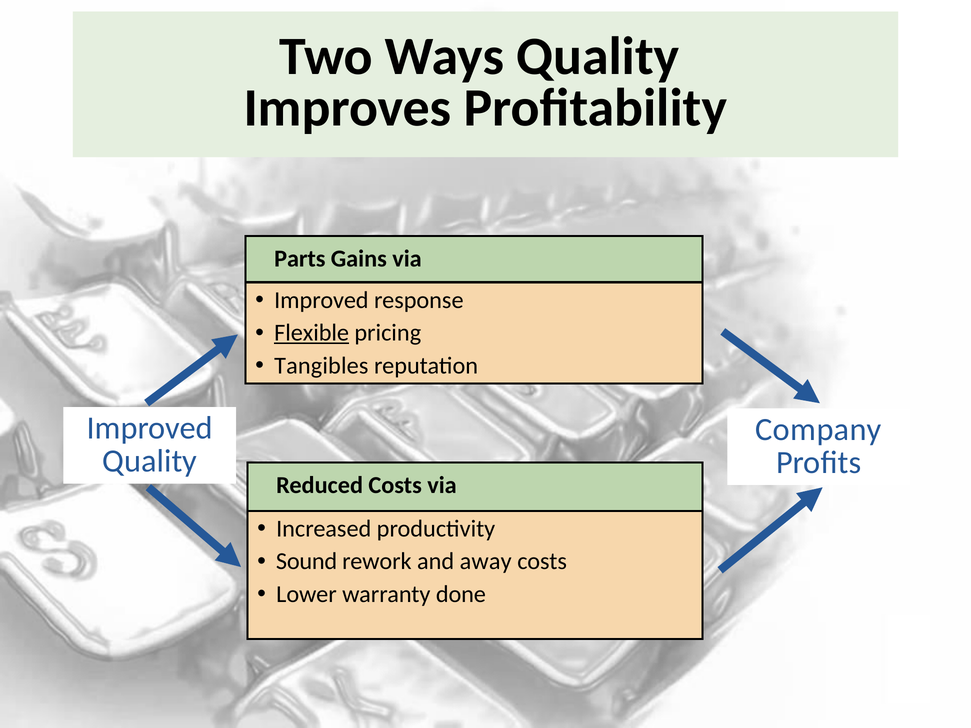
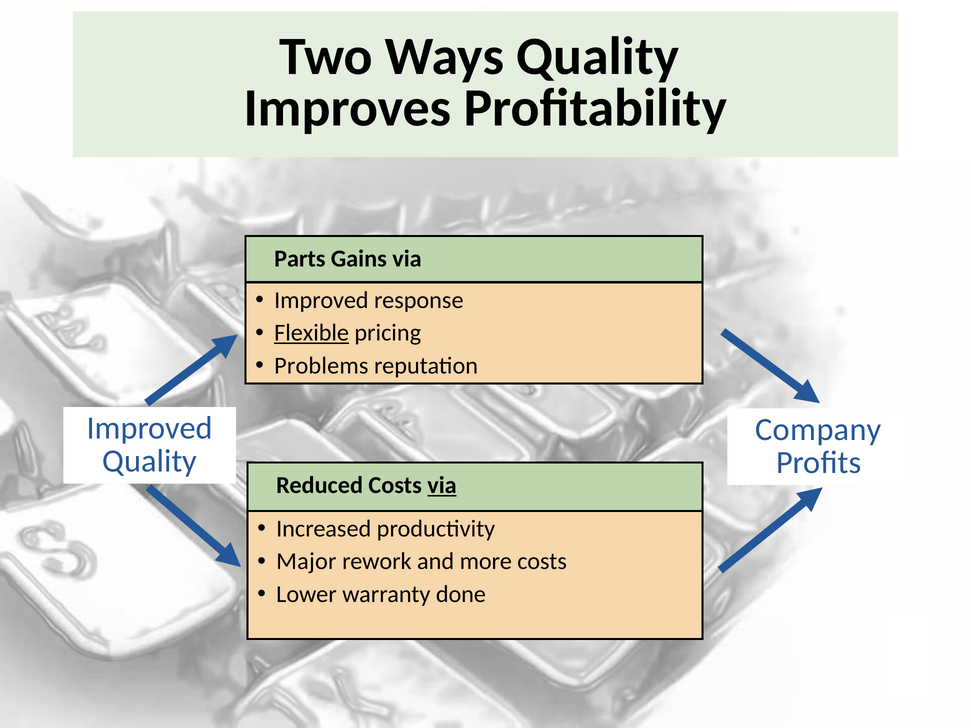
Tangibles: Tangibles -> Problems (321, 366)
via underline: none -> present (442, 485)
Sound: Sound -> Major (306, 562)
away: away -> more (486, 562)
